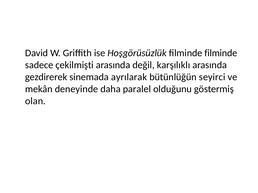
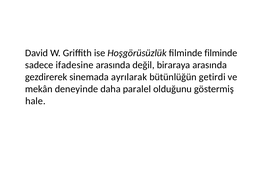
çekilmişti: çekilmişti -> ifadesine (75, 65)
karşılıklı: karşılıklı -> biraraya (174, 65)
seyirci: seyirci -> getirdi (212, 77)
olan: olan -> hale (35, 101)
